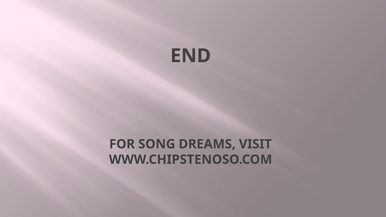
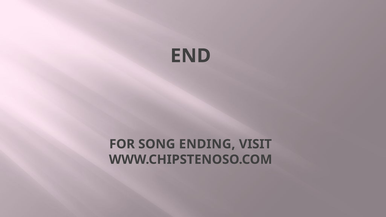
DREAMS: DREAMS -> ENDING (207, 144)
